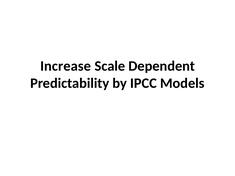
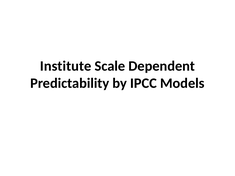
Increase: Increase -> Institute (66, 66)
